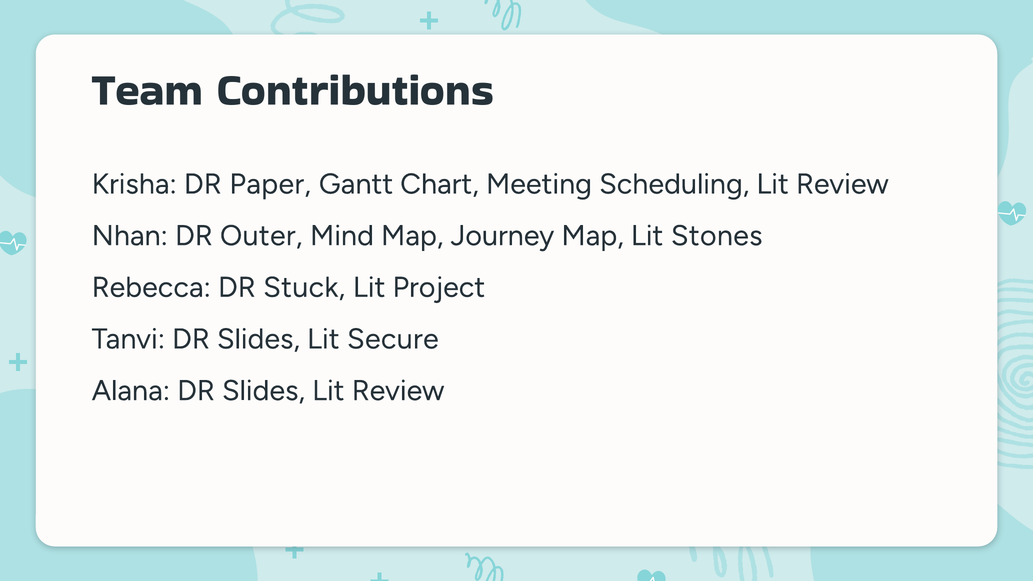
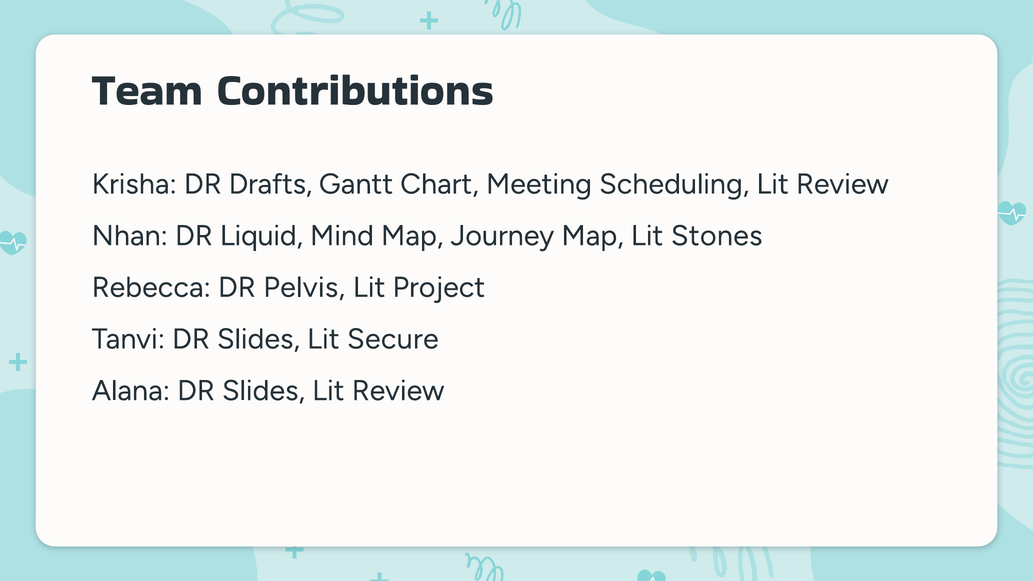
Paper: Paper -> Drafts (270, 184)
Outer: Outer -> Liquid (261, 236)
Stuck: Stuck -> Pelvis (304, 287)
